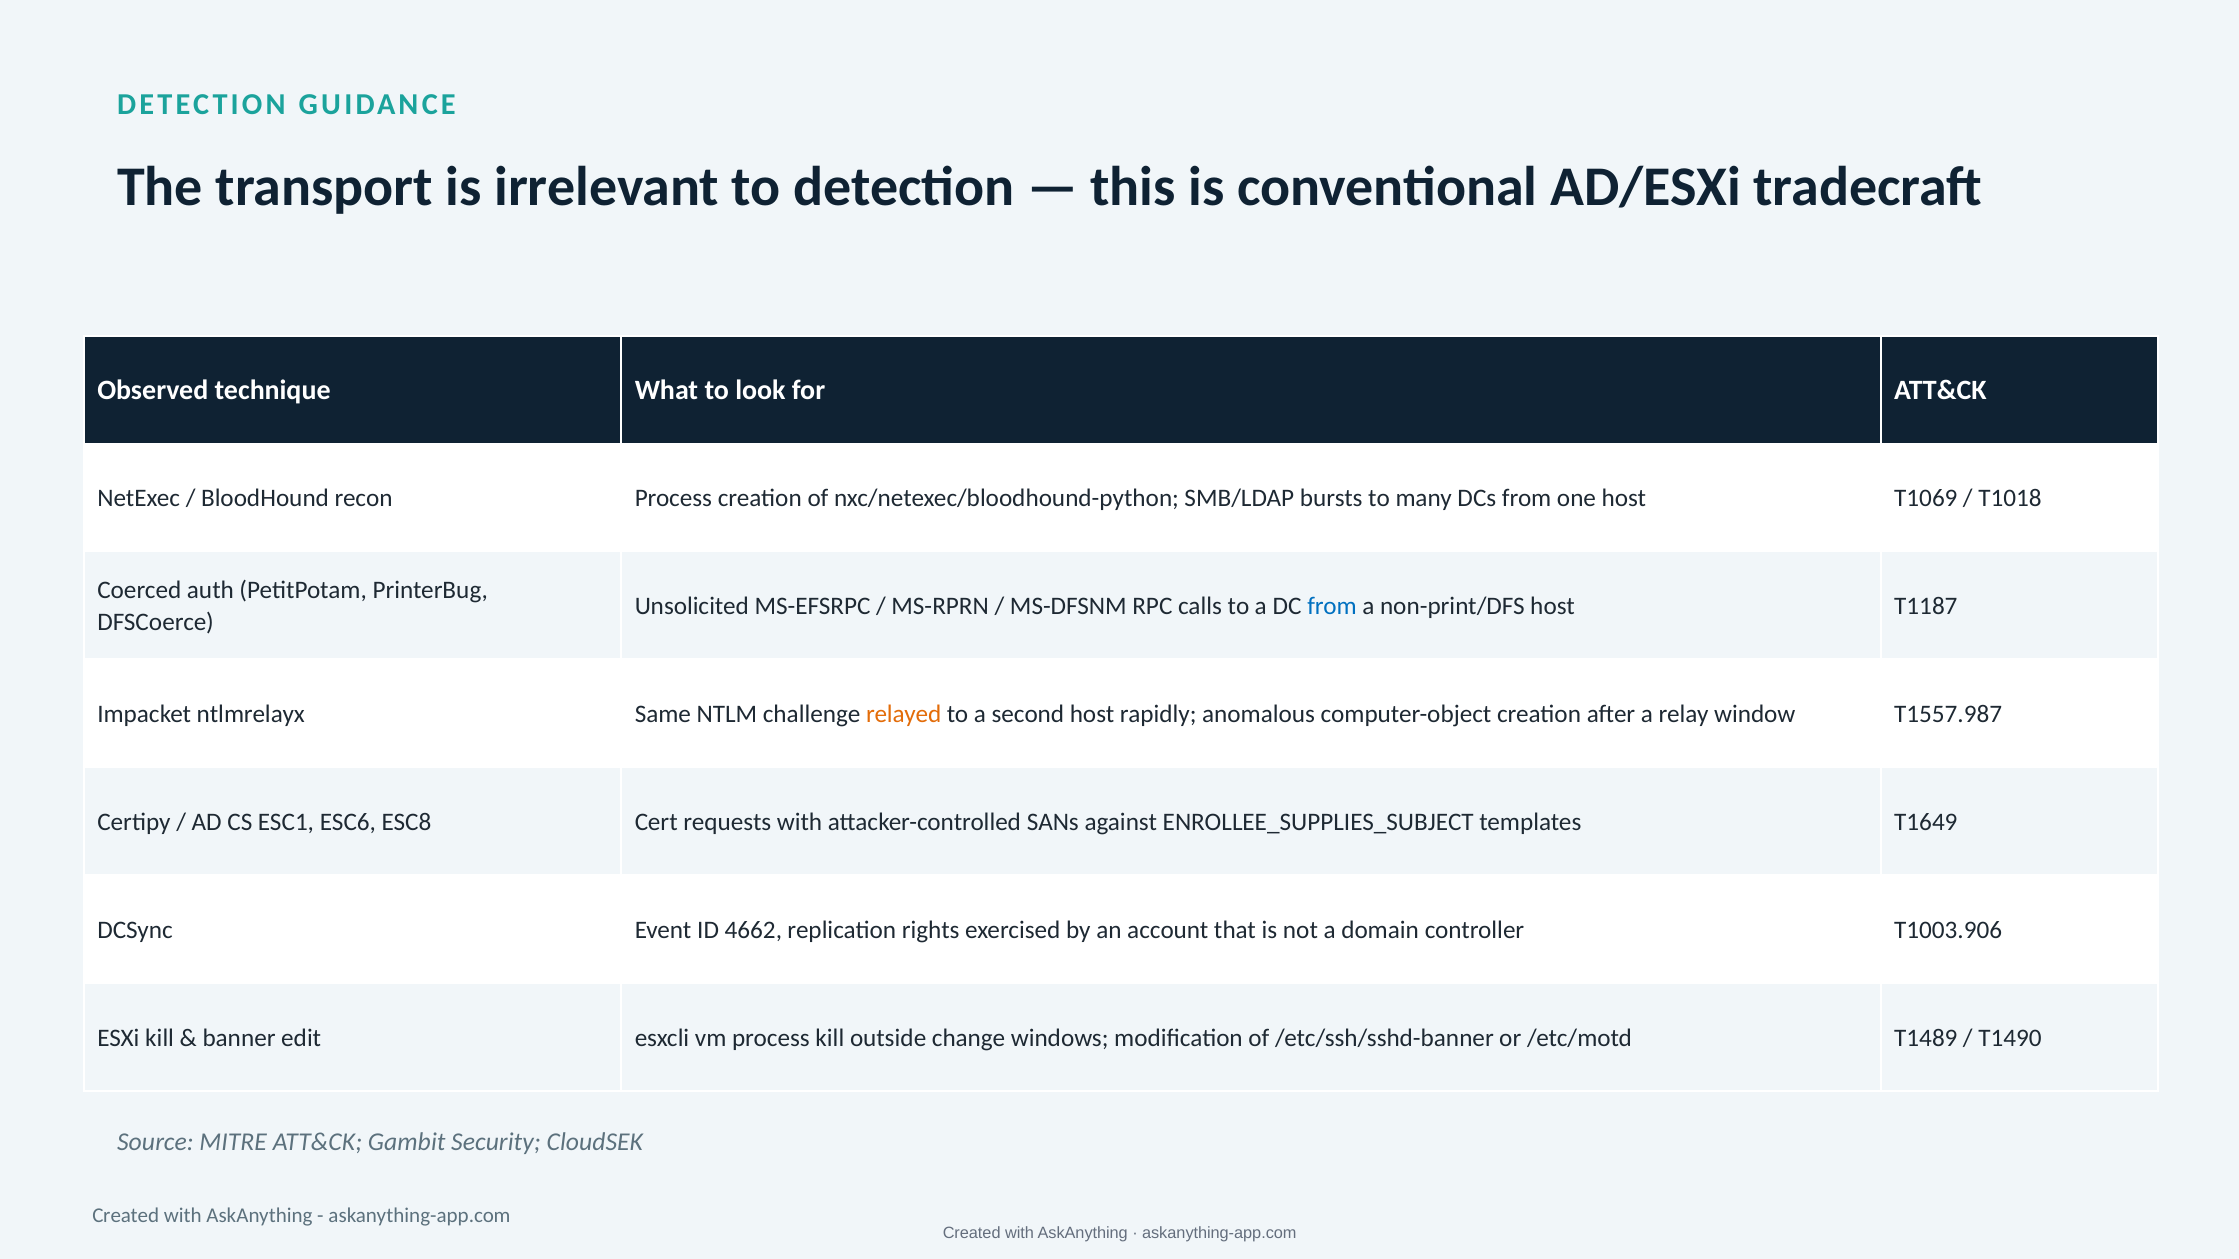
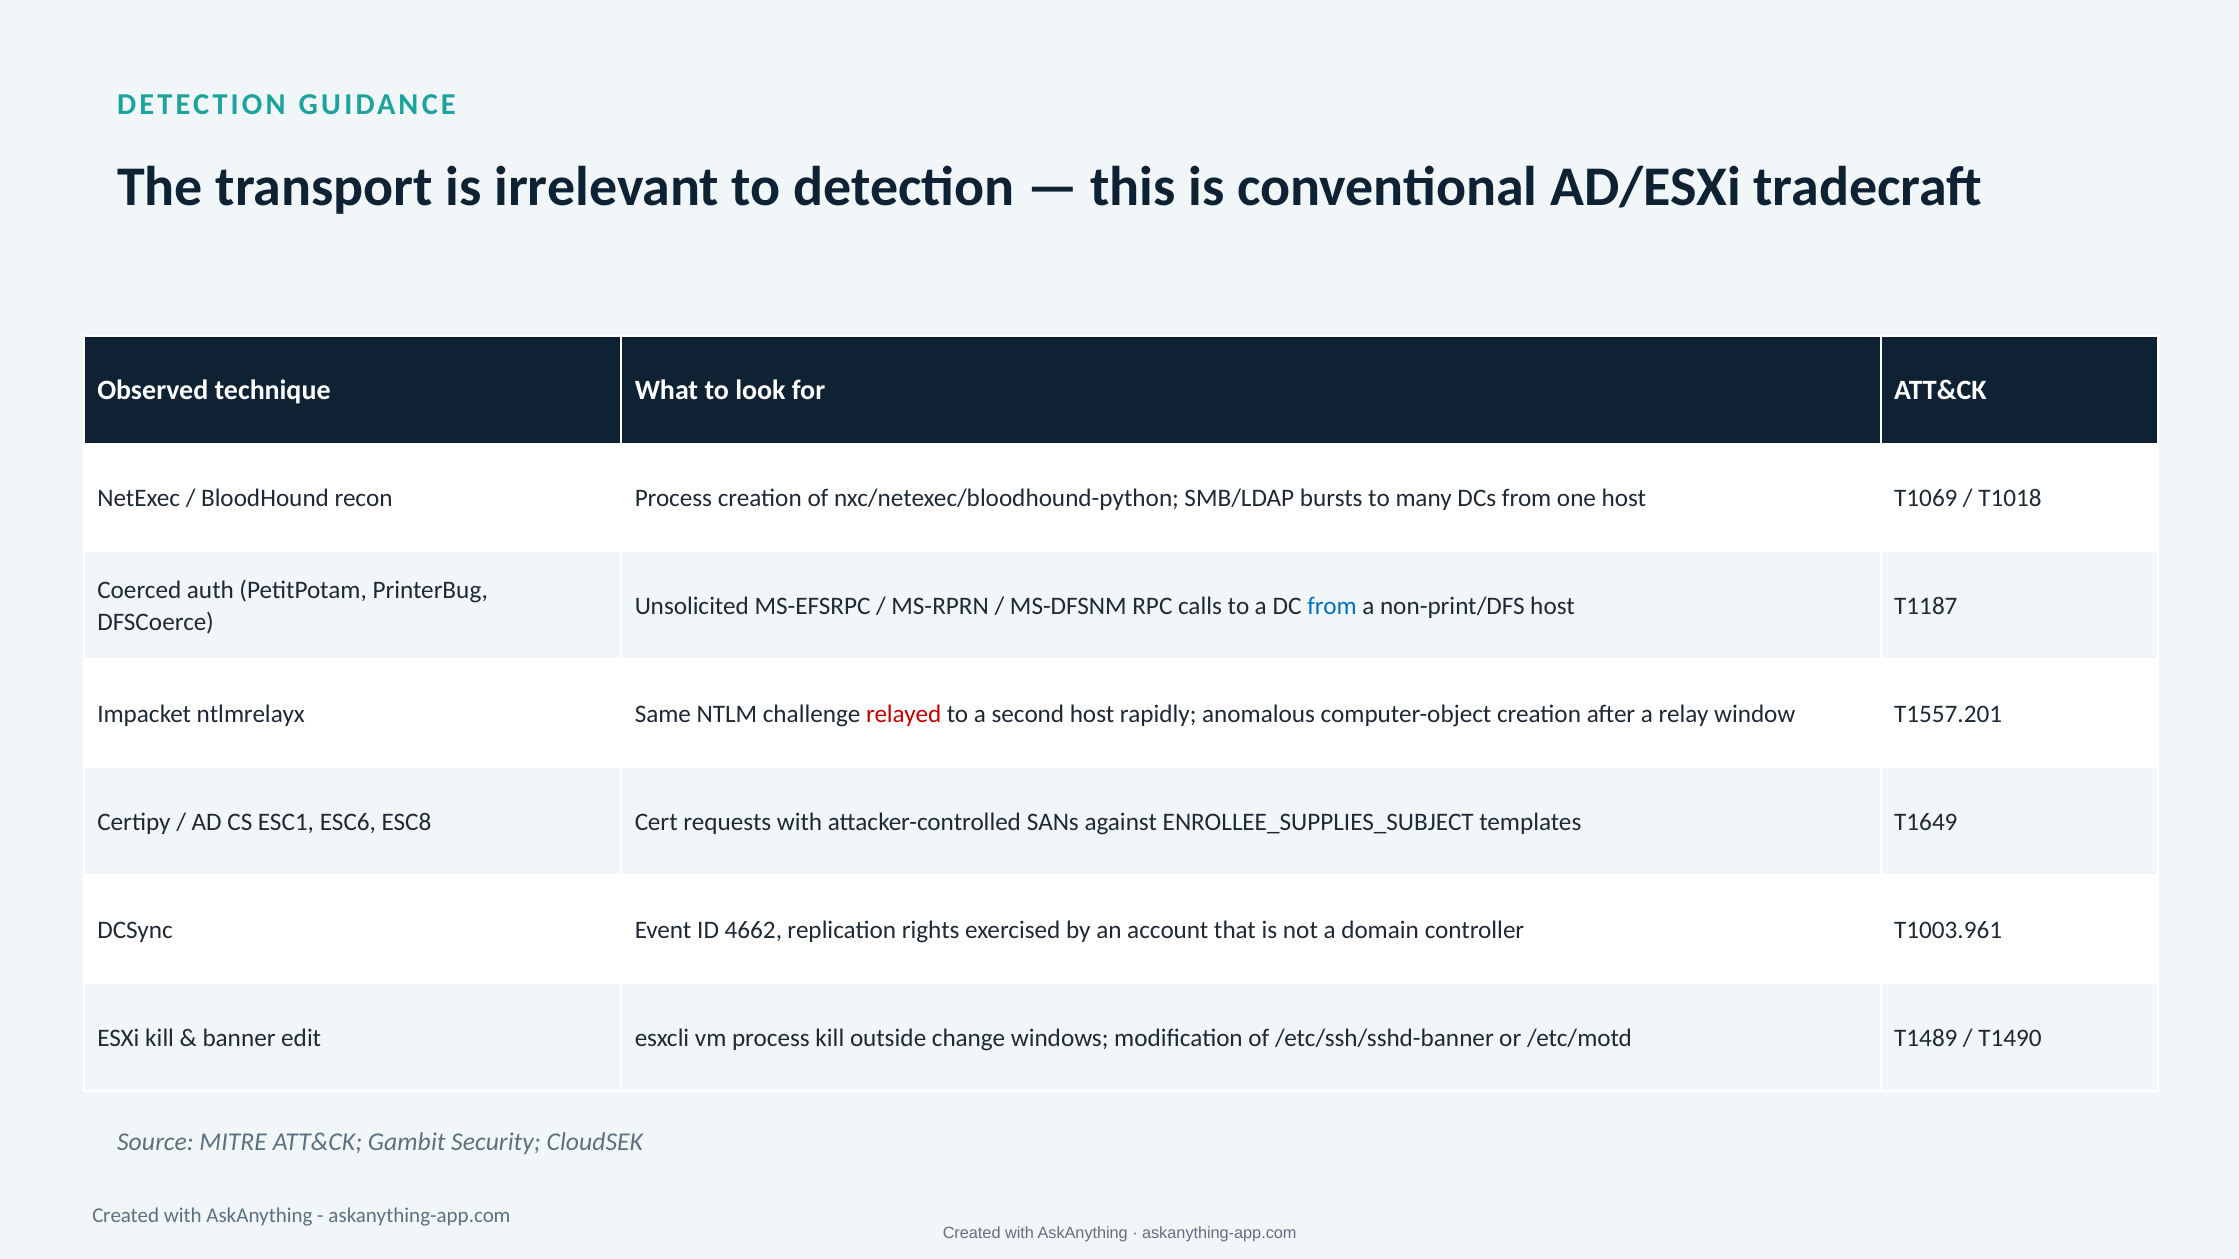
relayed colour: orange -> red (904, 715)
T1557.987: T1557.987 -> T1557.201 (1948, 715)
T1003.906: T1003.906 -> T1003.961 (1948, 930)
